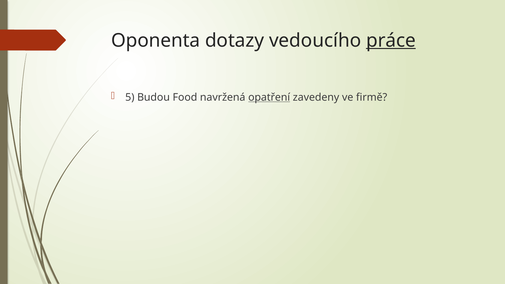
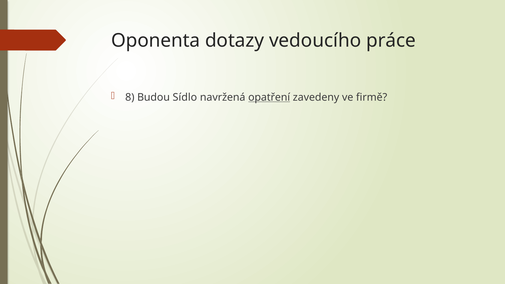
práce underline: present -> none (391, 40)
5: 5 -> 8 (130, 97)
Food: Food -> Sídlo (185, 97)
